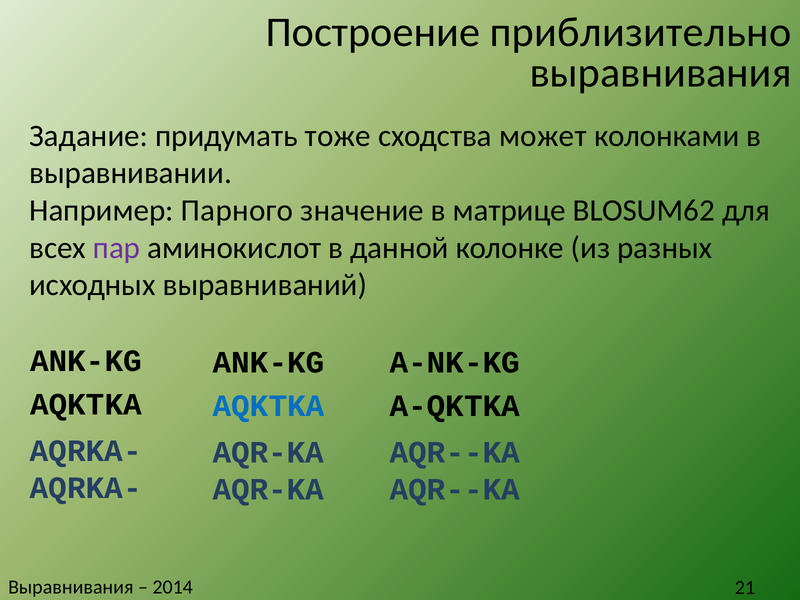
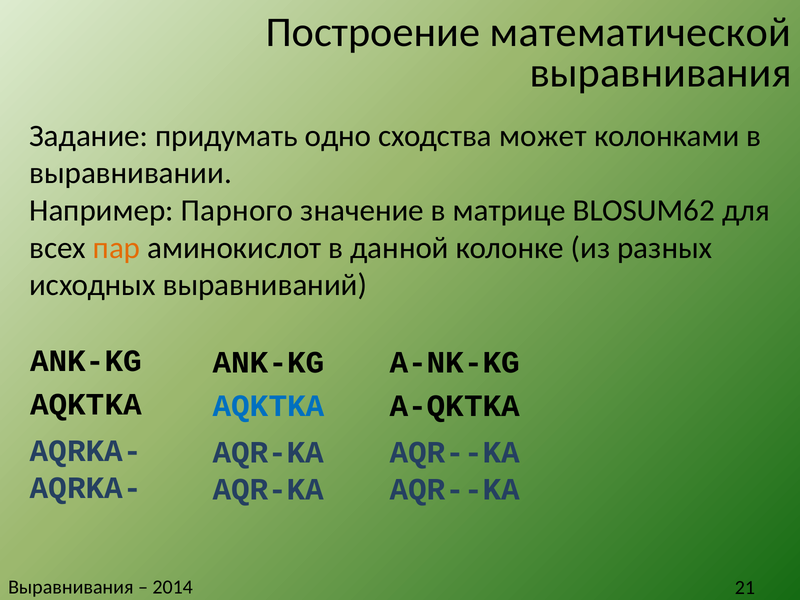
приблизительно: приблизительно -> математической (640, 32)
тоже: тоже -> одно (338, 136)
пар colour: purple -> orange (117, 248)
